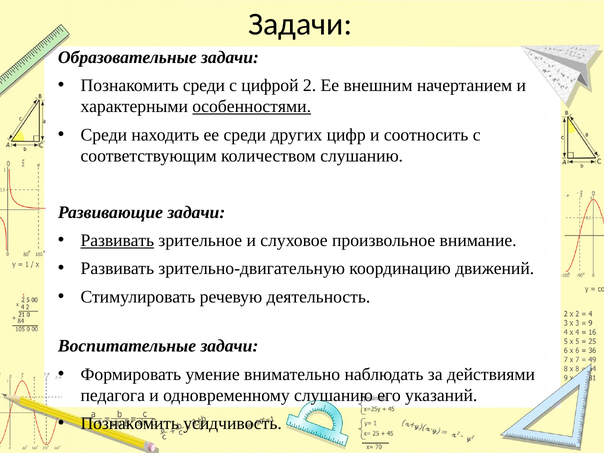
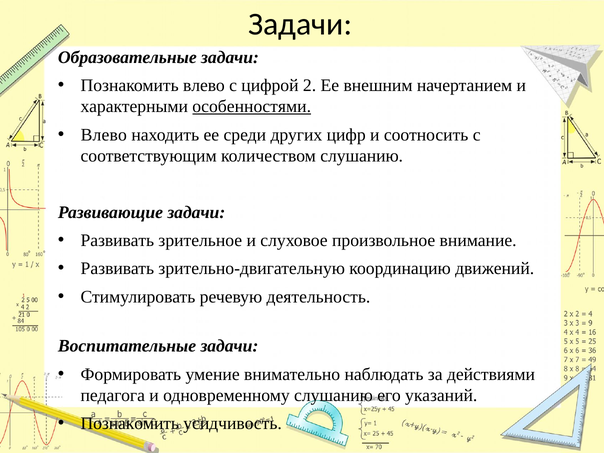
Познакомить среди: среди -> влево (204, 85)
Среди: Среди -> Влево (104, 135)
Развивать underline: present -> none (117, 240)
